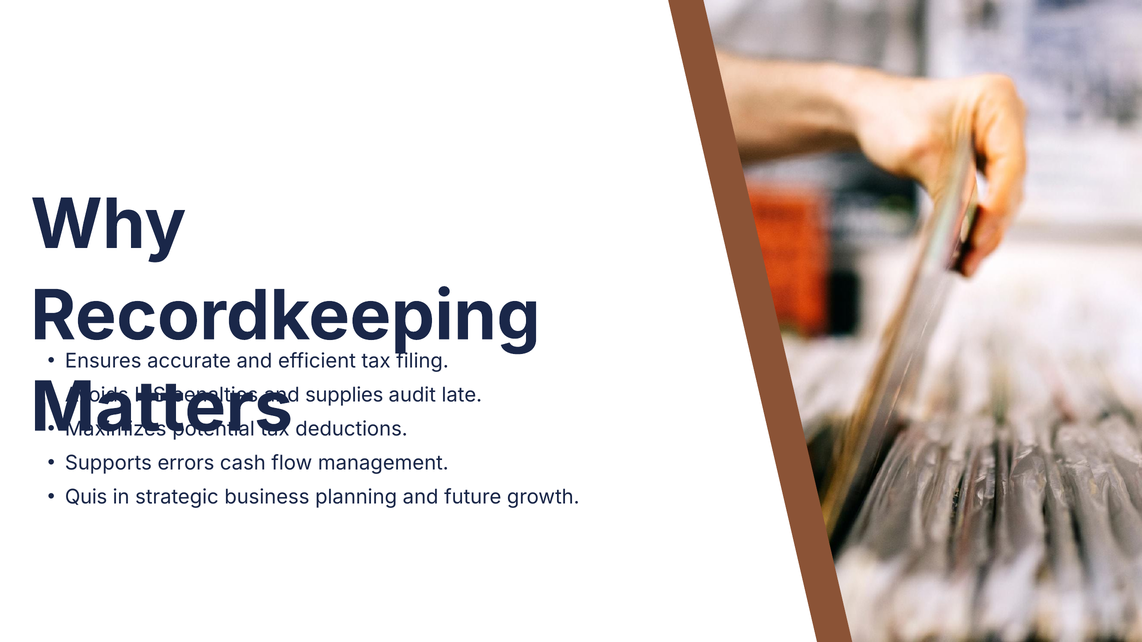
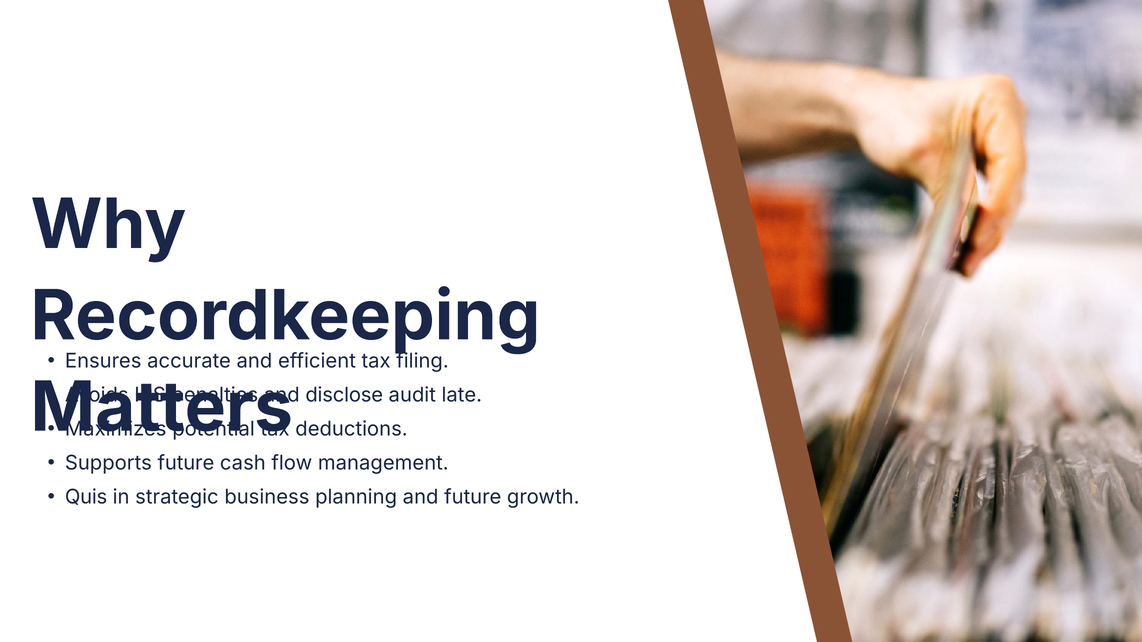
supplies: supplies -> disclose (344, 395)
Supports errors: errors -> future (186, 463)
